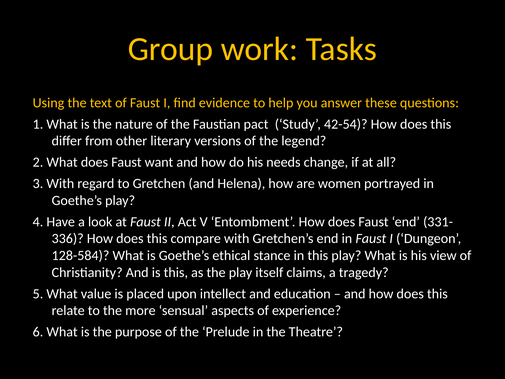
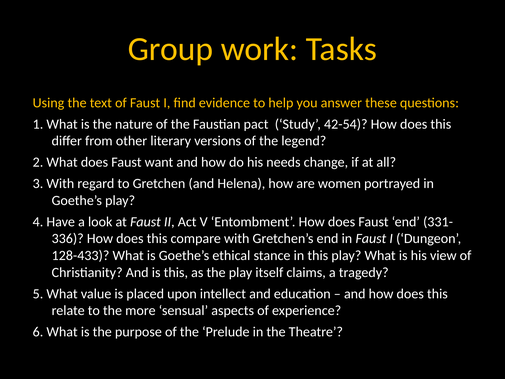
128-584: 128-584 -> 128-433 (80, 255)
